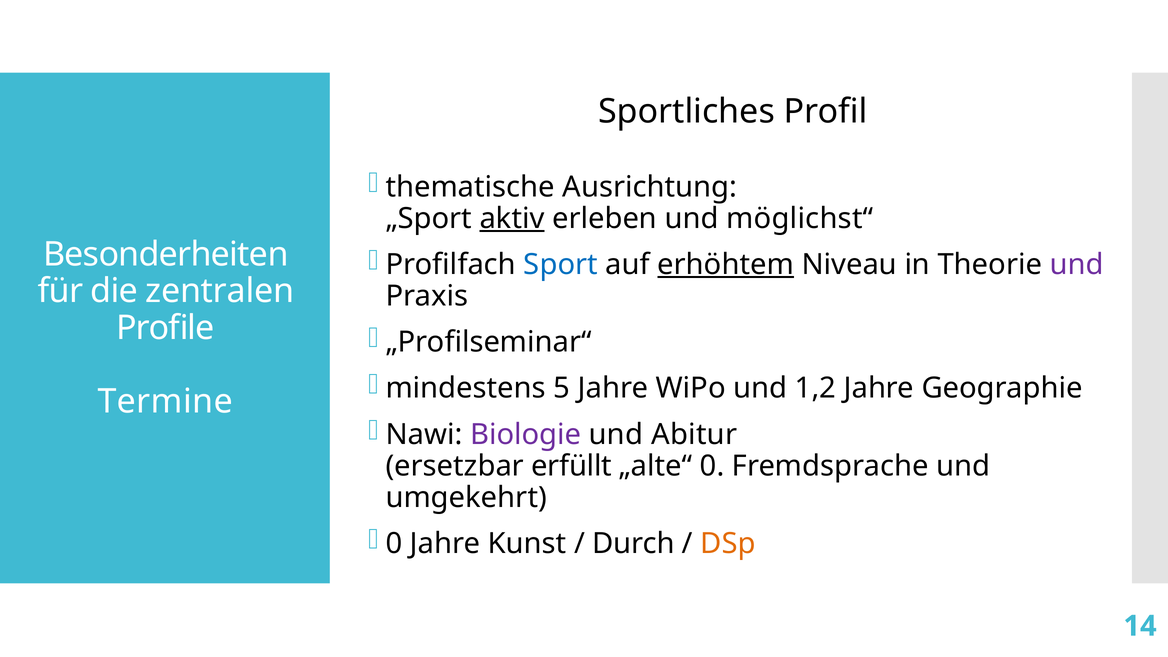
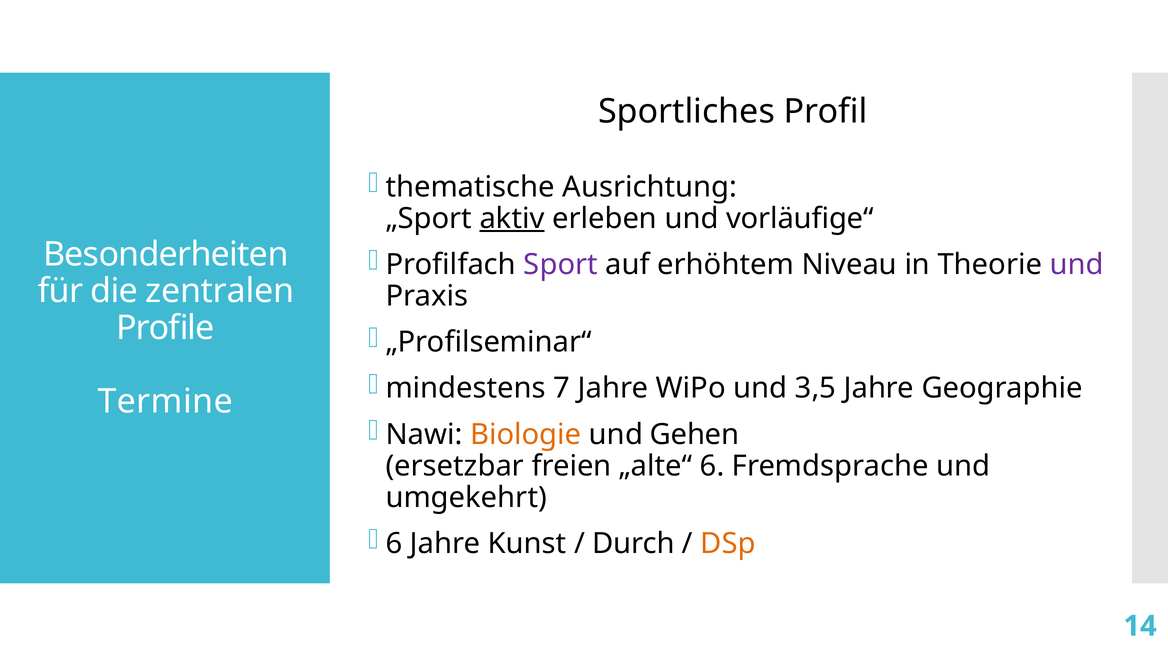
möglichst“: möglichst“ -> vorläufige“ (800, 218)
Sport colour: blue -> purple (561, 265)
erhöhtem underline: present -> none (726, 265)
5: 5 -> 7 (562, 388)
1,2: 1,2 -> 3,5 (816, 388)
Biologie colour: purple -> orange (526, 434)
Abitur: Abitur -> Gehen (695, 434)
erfüllt: erfüllt -> freien (571, 466)
„alte“ 0: 0 -> 6 (712, 466)
0: 0 -> 6 (394, 544)
